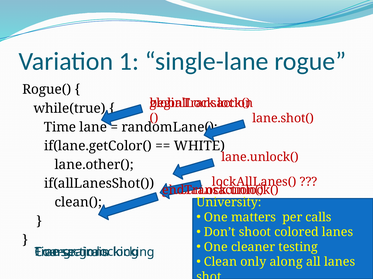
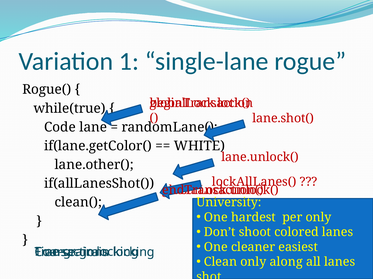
Time: Time -> Code (60, 127)
matters: matters -> hardest (253, 218)
per calls: calls -> only (318, 218)
testing: testing -> easiest (298, 248)
